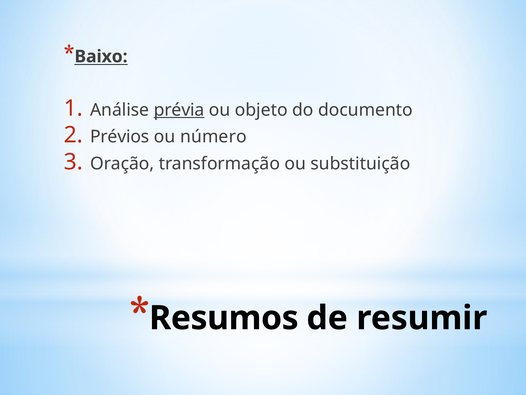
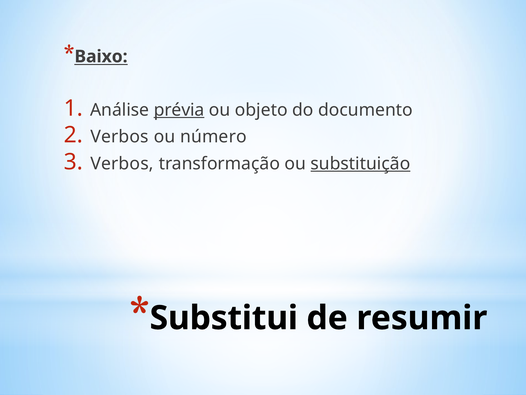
Prévios: Prévios -> Verbos (120, 137)
Oração: Oração -> Verbos (122, 163)
substituição underline: none -> present (360, 163)
Resumos: Resumos -> Substitui (224, 318)
